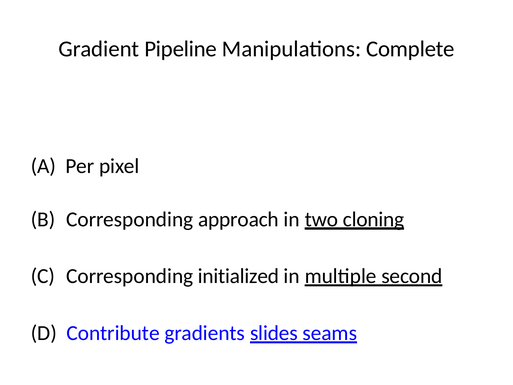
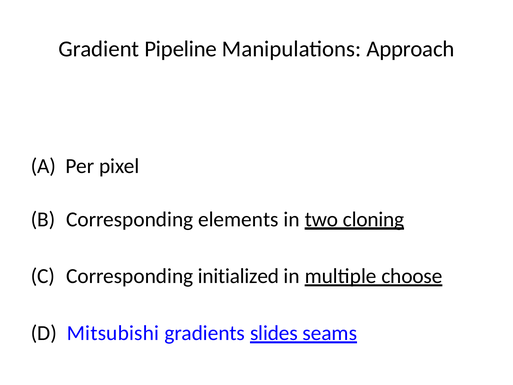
Complete: Complete -> Approach (410, 49)
approach: approach -> elements (238, 219)
second: second -> choose (412, 276)
Contribute: Contribute -> Mitsubishi (113, 333)
